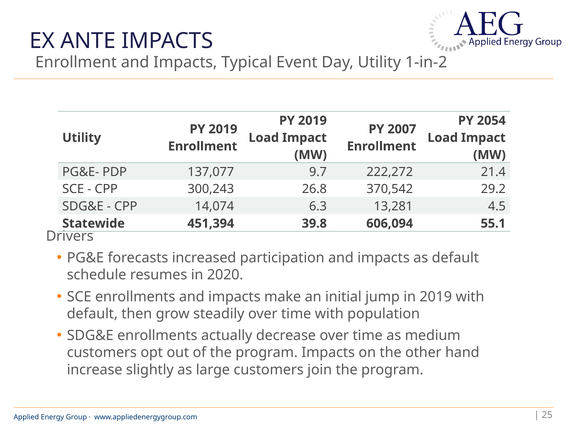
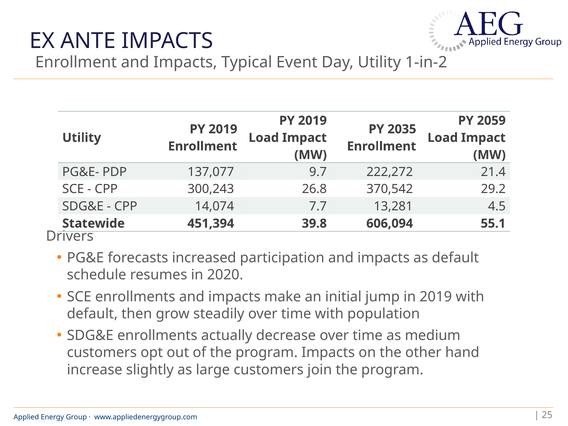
2054: 2054 -> 2059 (491, 121)
2007: 2007 -> 2035 (402, 129)
6.3: 6.3 -> 7.7 (318, 206)
